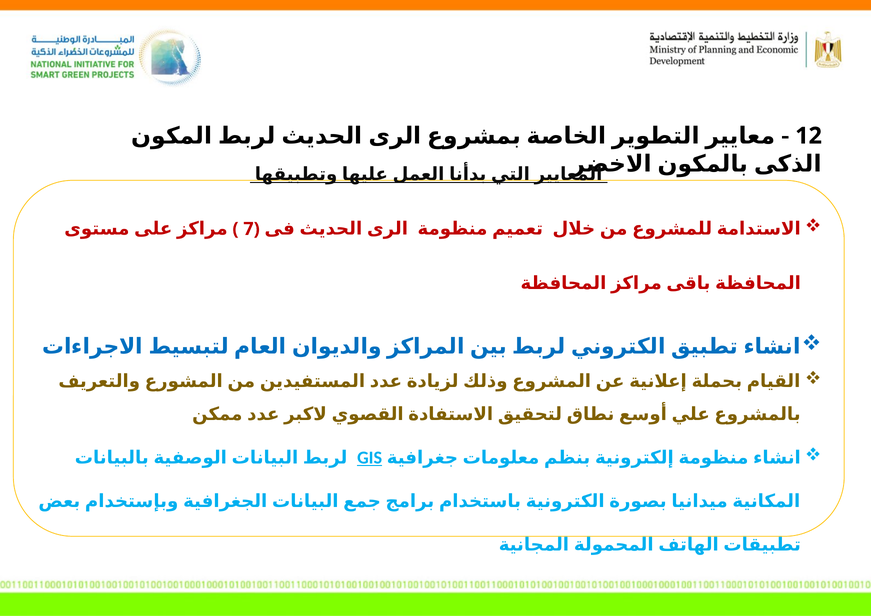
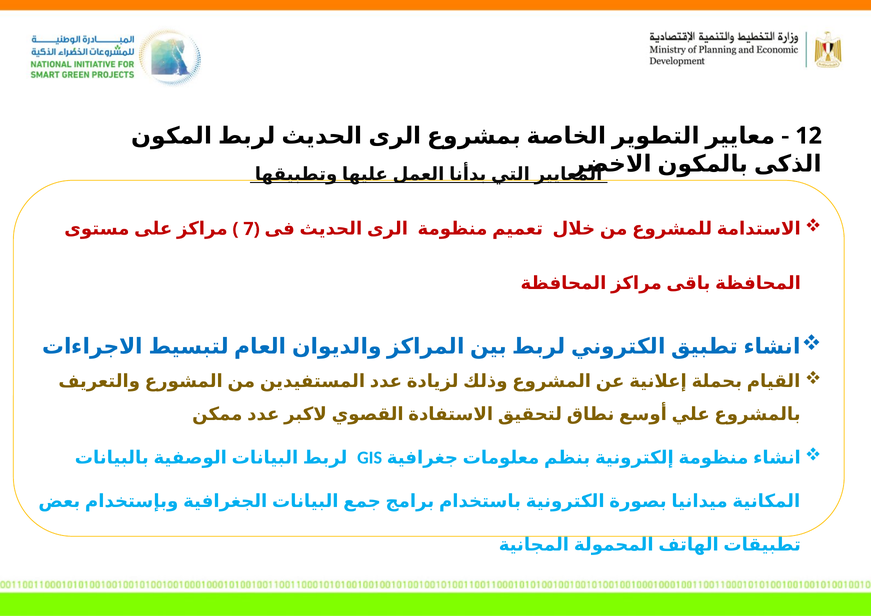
GIS underline: present -> none (370, 458)
